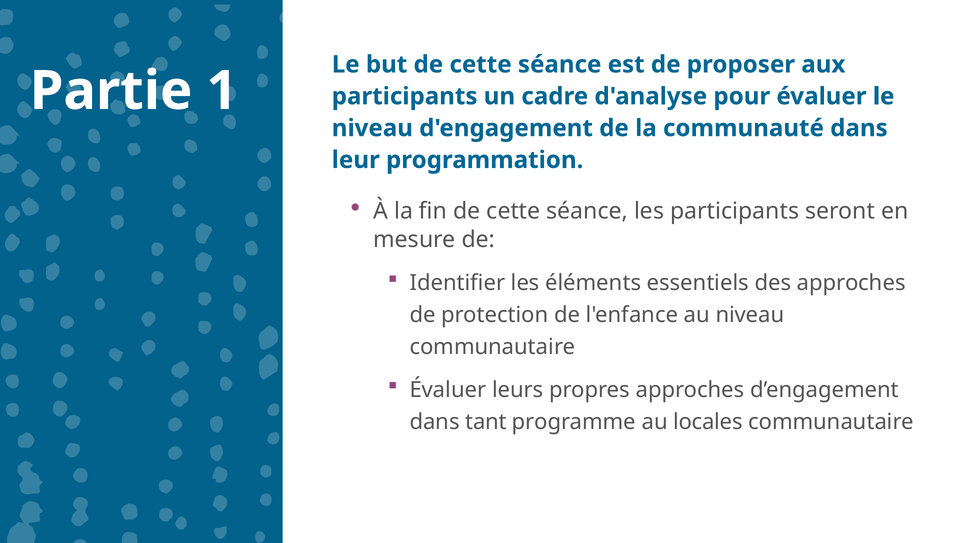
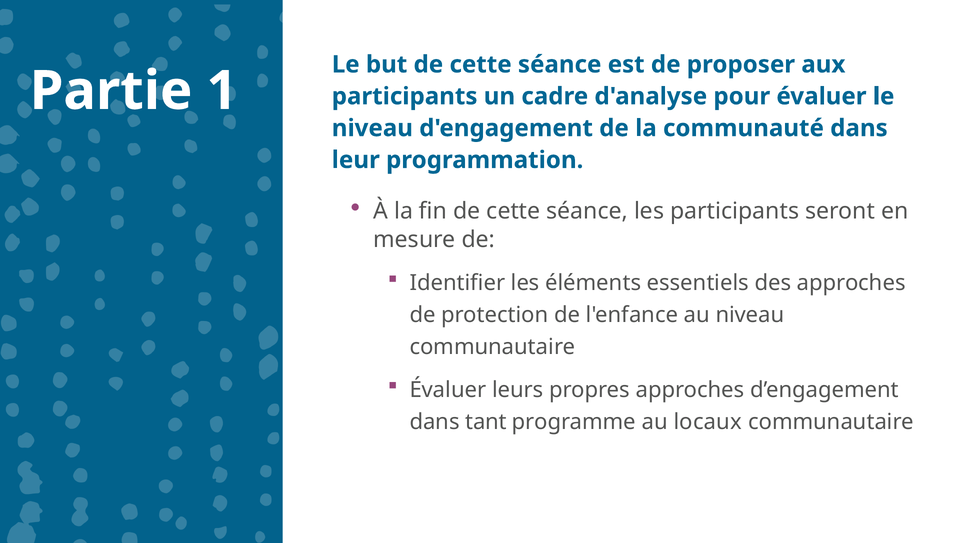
locales: locales -> locaux (708, 422)
